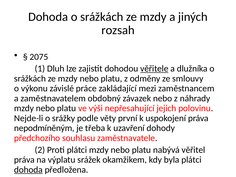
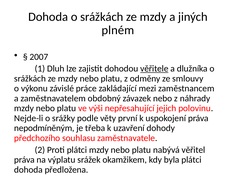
rozsah: rozsah -> plném (118, 30)
2075: 2075 -> 2007 (39, 57)
dohoda underline: present -> none (28, 170)
